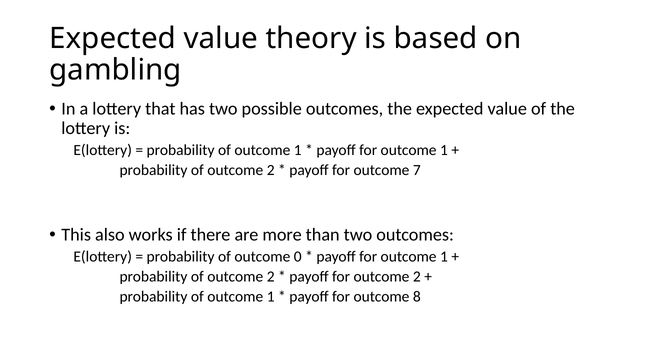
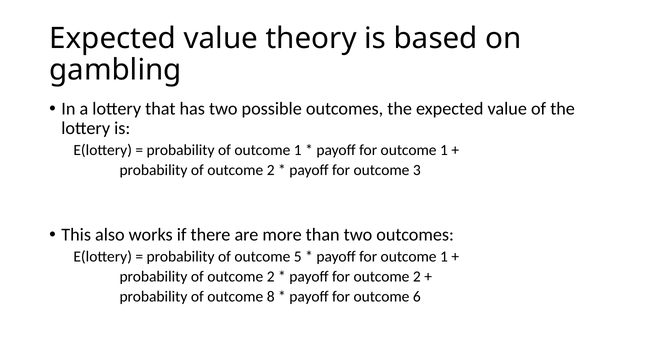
7: 7 -> 3 (417, 170)
0: 0 -> 5 (298, 257)
1: 1 -> 8 (271, 297)
8: 8 -> 6 (417, 297)
